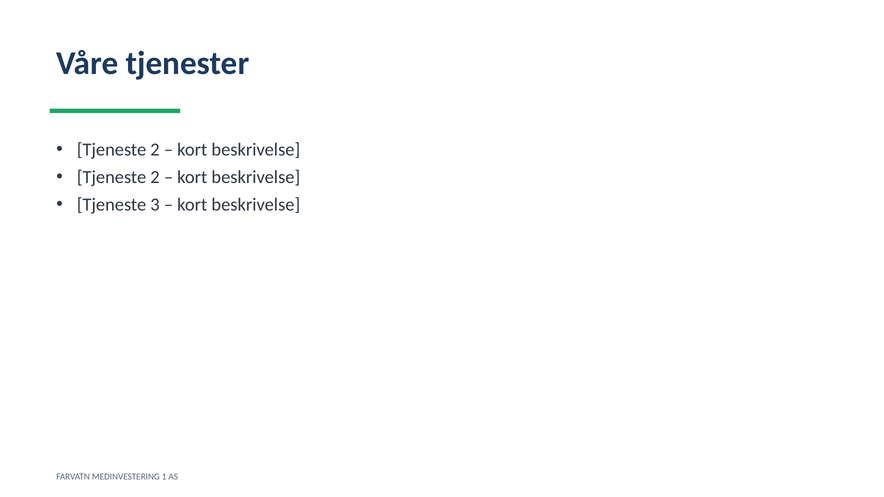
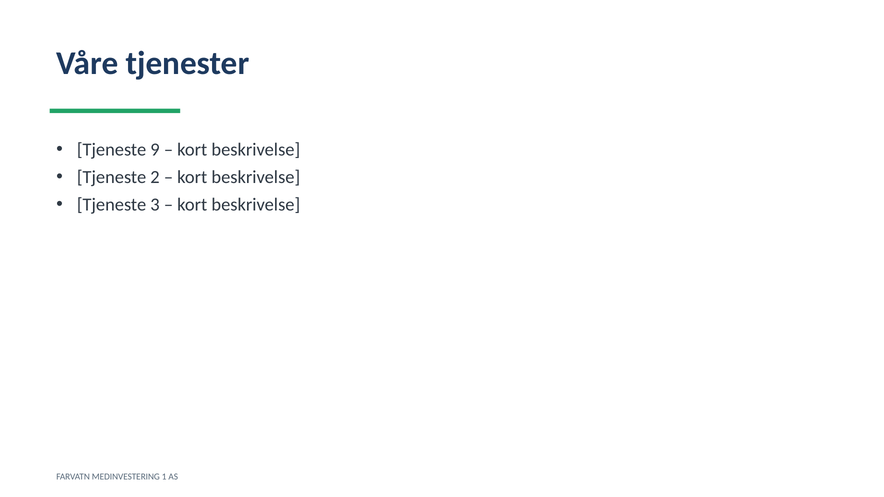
2: 2 -> 9 (155, 150)
